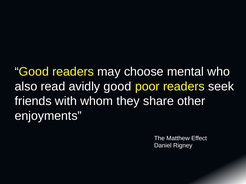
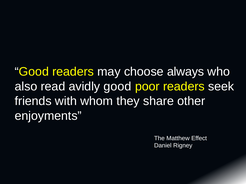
mental: mental -> always (186, 72)
